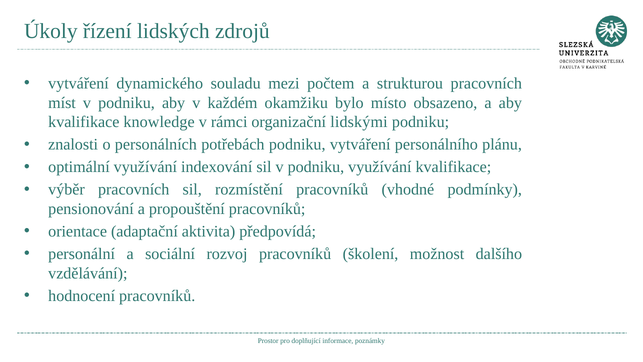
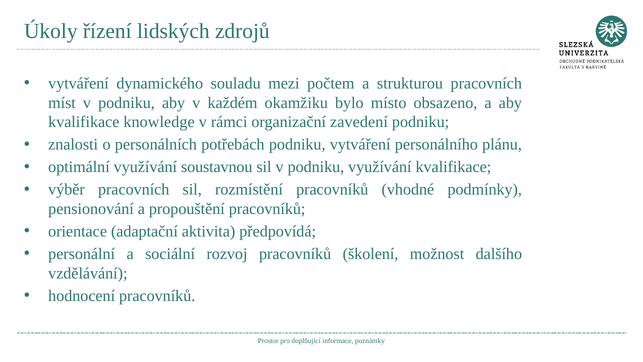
lidskými: lidskými -> zavedení (359, 122)
indexování: indexování -> soustavnou (217, 167)
